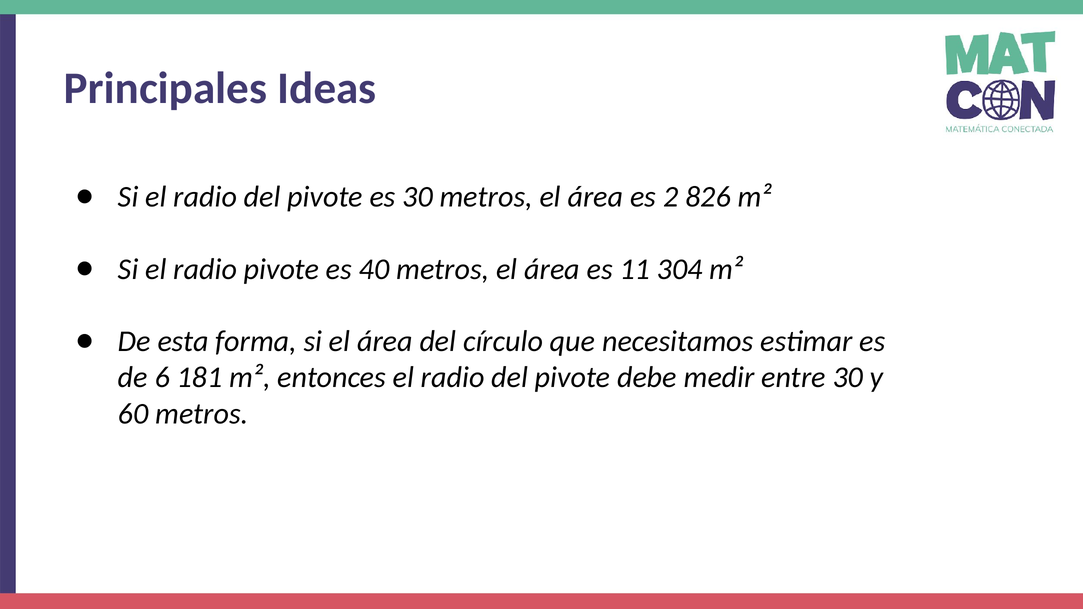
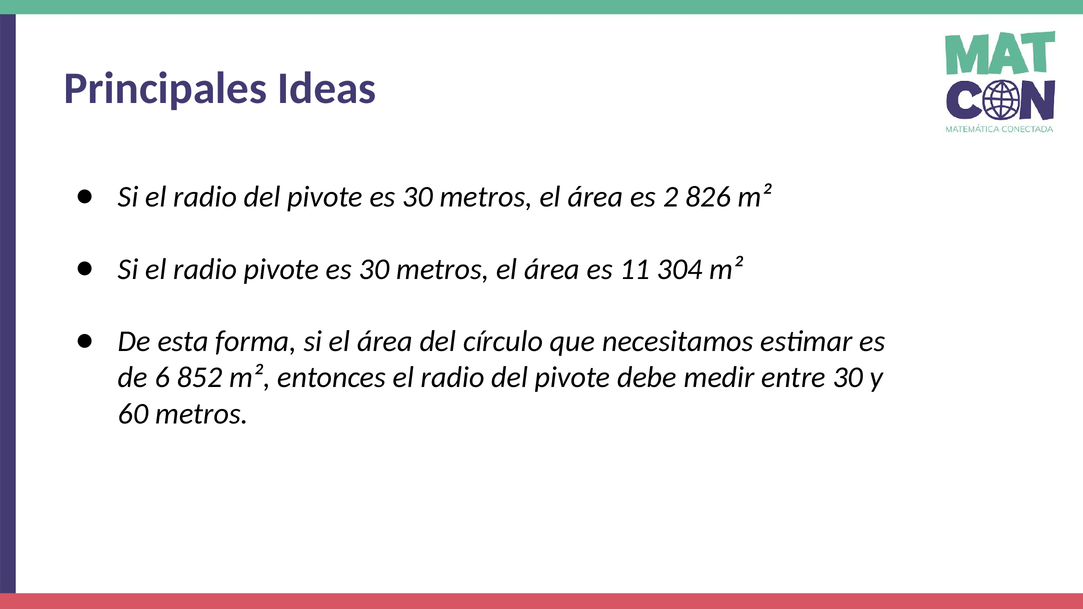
radio pivote es 40: 40 -> 30 (374, 269)
181: 181 -> 852 (199, 378)
